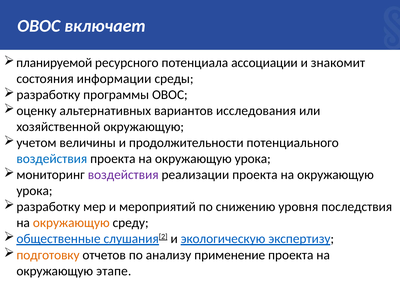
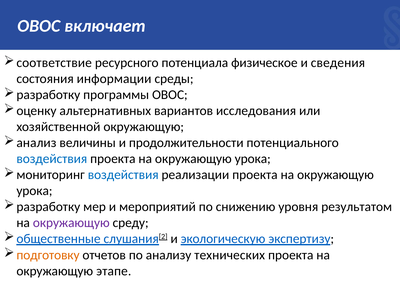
планируемой: планируемой -> соответствие (54, 63)
ассоциации: ассоциации -> физическое (264, 63)
знакомит: знакомит -> сведения (338, 63)
учетом: учетом -> анализ (36, 143)
воздействия colour: purple -> blue (123, 175)
последствия: последствия -> результатом (357, 207)
окружающую colour: orange -> purple (71, 223)
применение: применение -> технических (230, 255)
